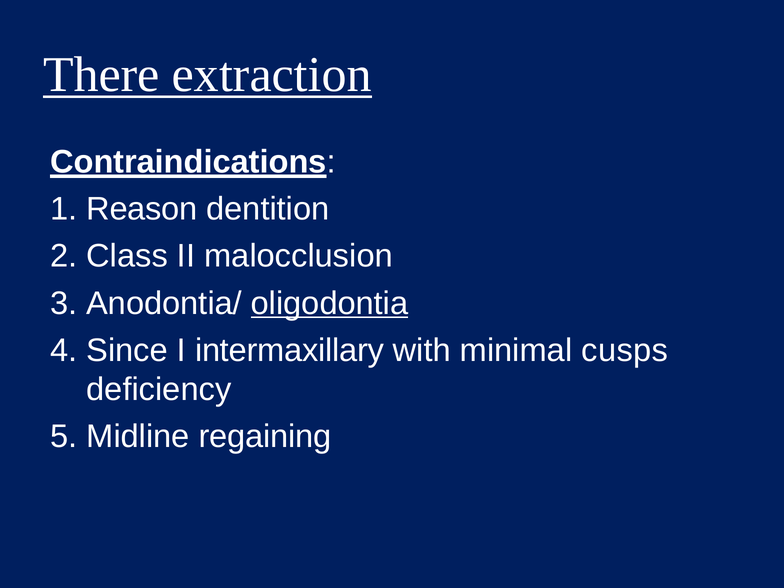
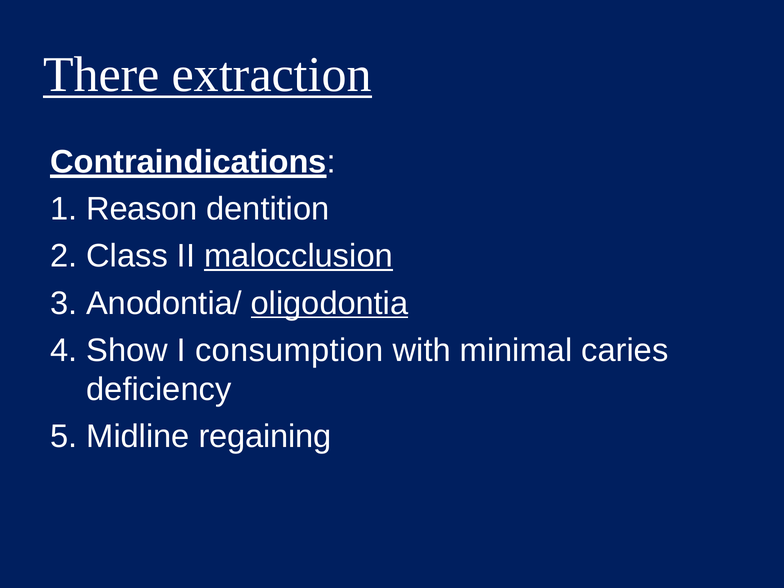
malocclusion underline: none -> present (299, 256)
Since: Since -> Show (127, 350)
intermaxillary: intermaxillary -> consumption (289, 350)
cusps: cusps -> caries (625, 350)
